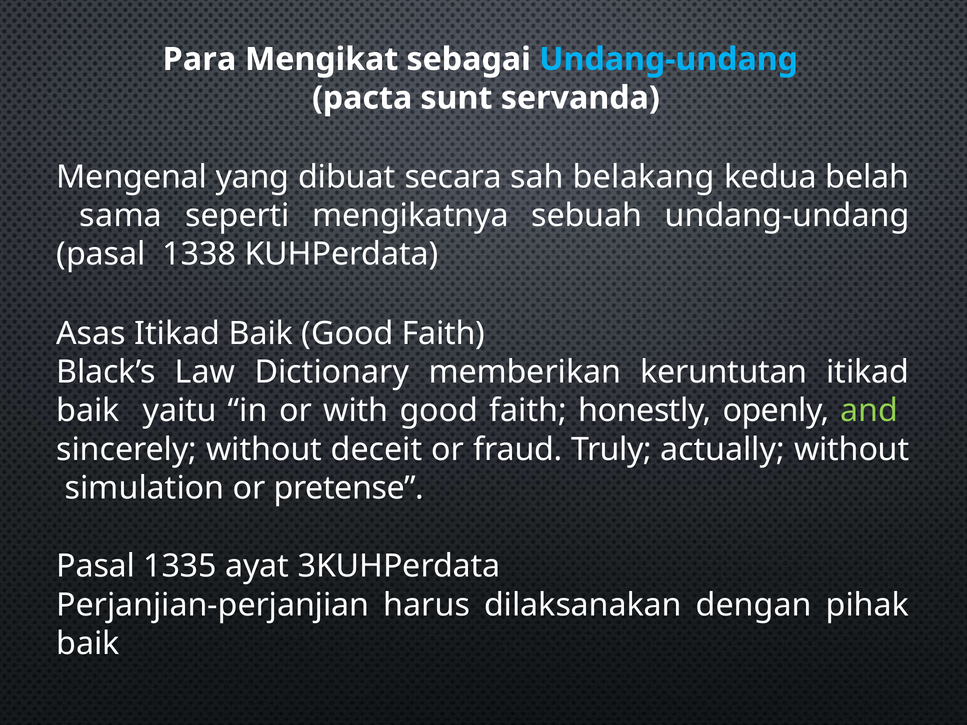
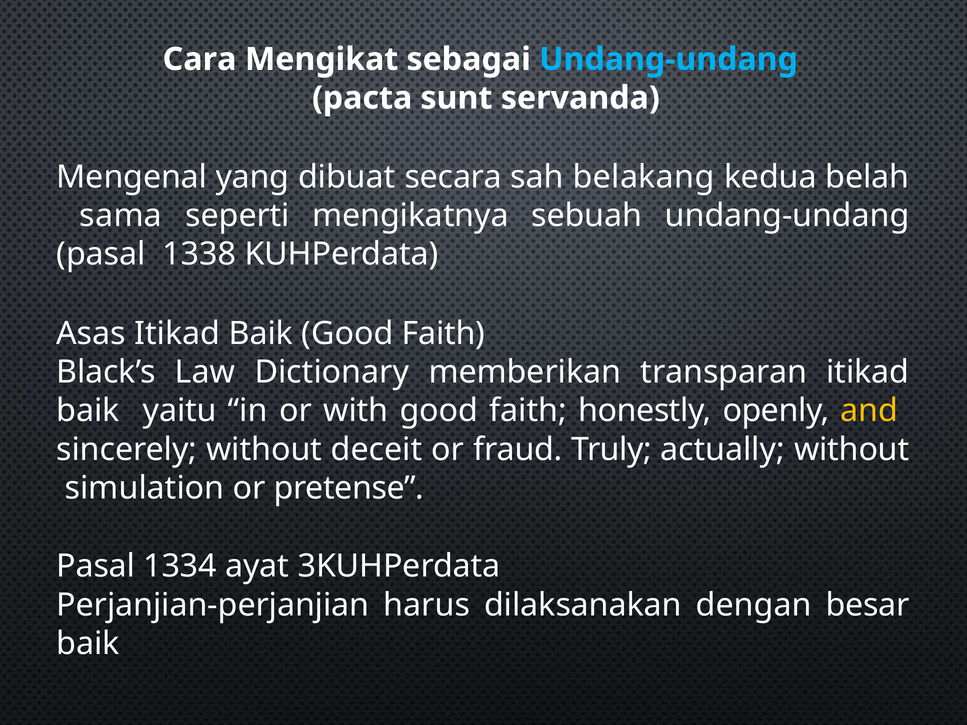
Para: Para -> Cara (199, 59)
keruntutan: keruntutan -> transparan (724, 372)
and colour: light green -> yellow (869, 411)
1335: 1335 -> 1334 (180, 566)
pihak: pihak -> besar (868, 605)
